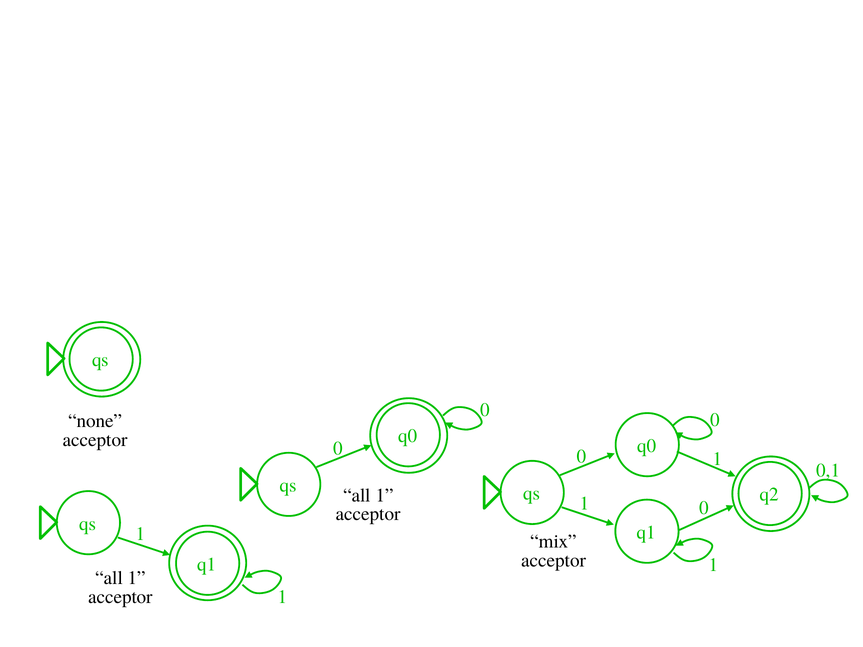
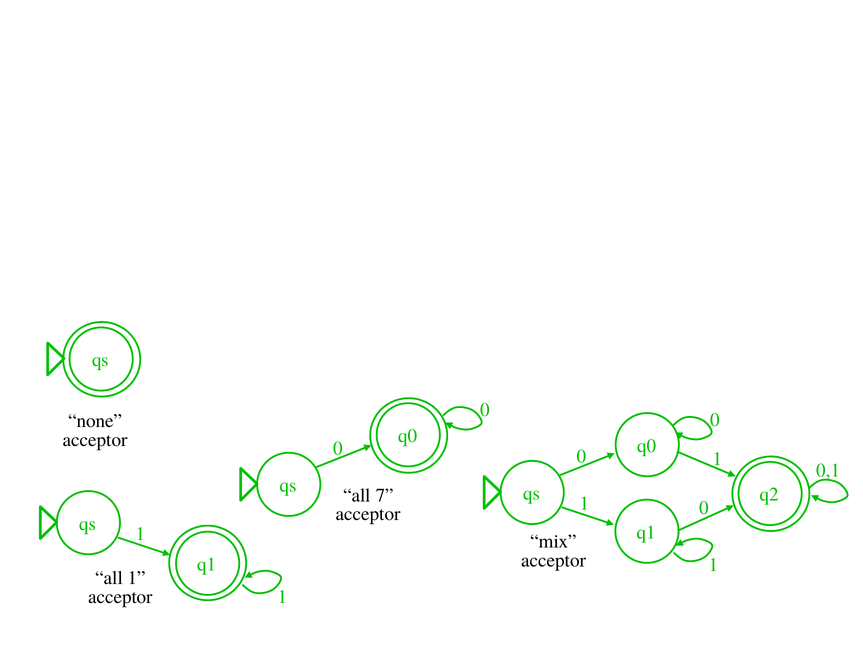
1: 1 -> 7 (385, 495)
